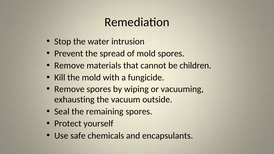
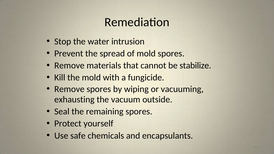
children: children -> stabilize (195, 66)
